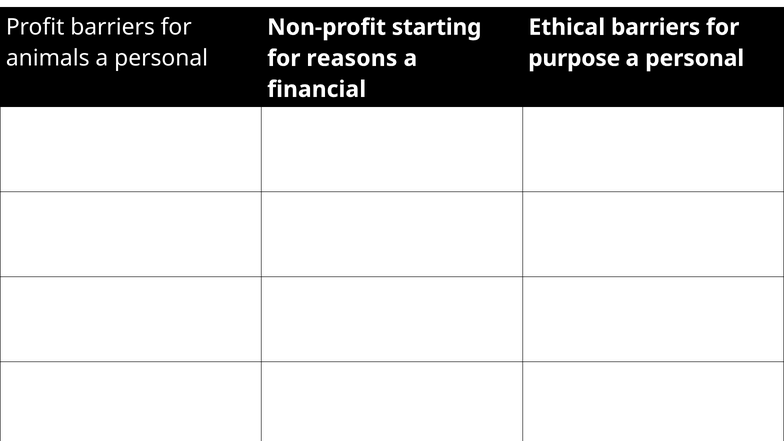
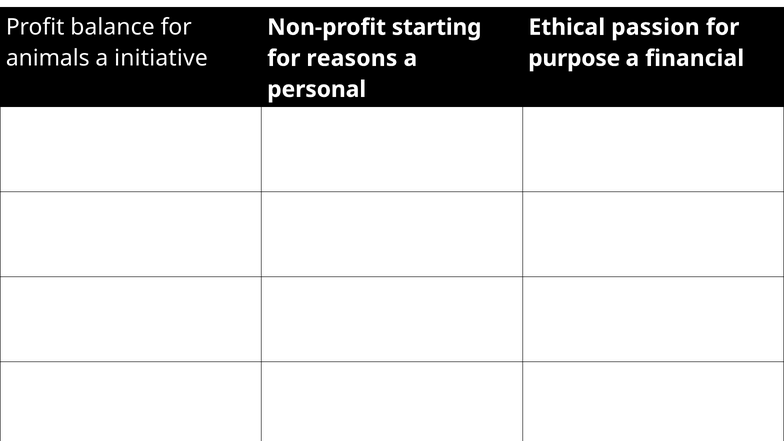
Profit barriers: barriers -> balance (112, 27)
Ethical barriers: barriers -> passion (655, 27)
personal: personal -> initiative (161, 58)
personal: personal -> financial (695, 58)
financial: financial -> personal (317, 89)
